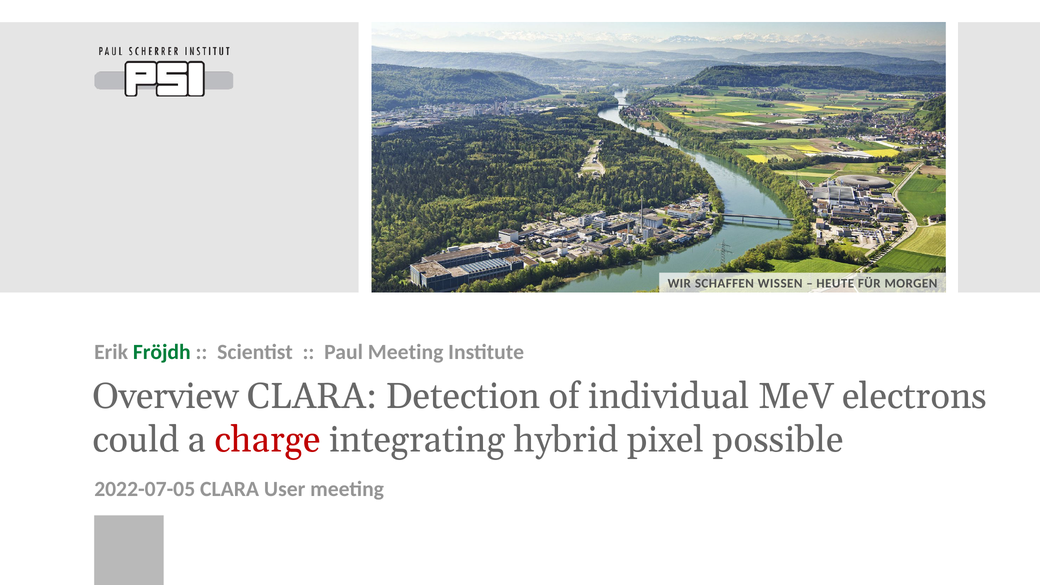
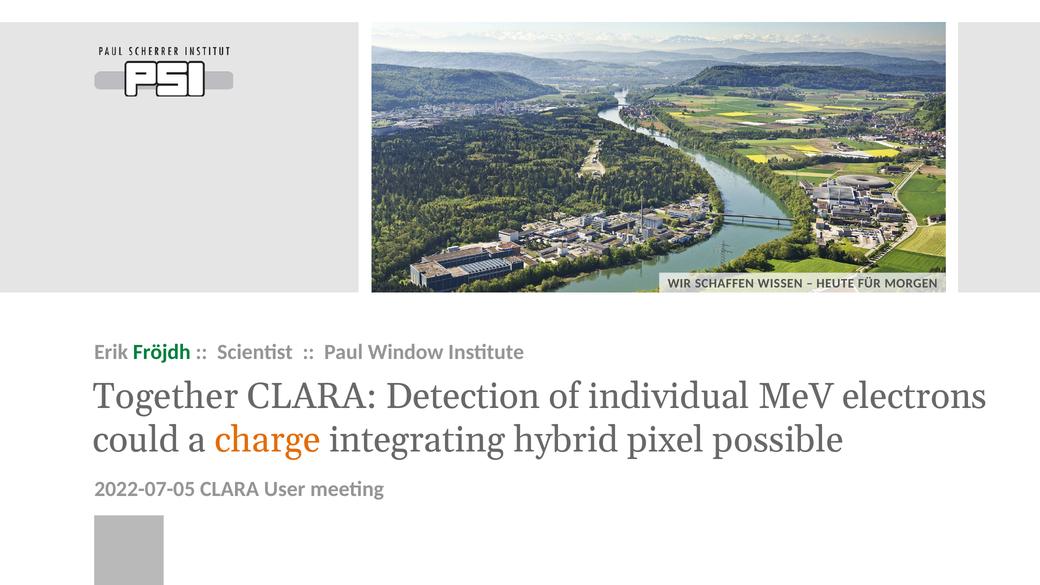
Paul Meeting: Meeting -> Window (406, 352)
Overview: Overview -> Together (165, 397)
charge colour: red -> orange (268, 440)
